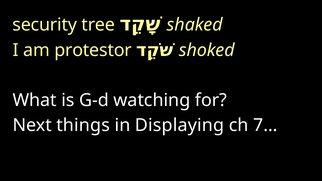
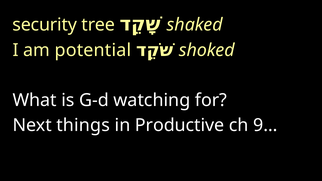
protestor: protestor -> potential (93, 50)
Displaying: Displaying -> Productive (180, 125)
7…: 7… -> 9… (265, 125)
